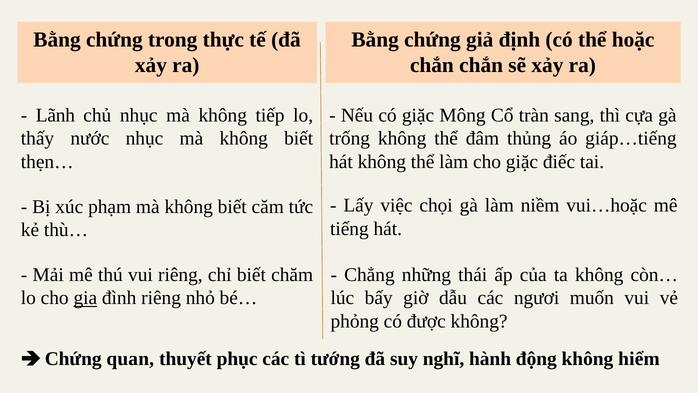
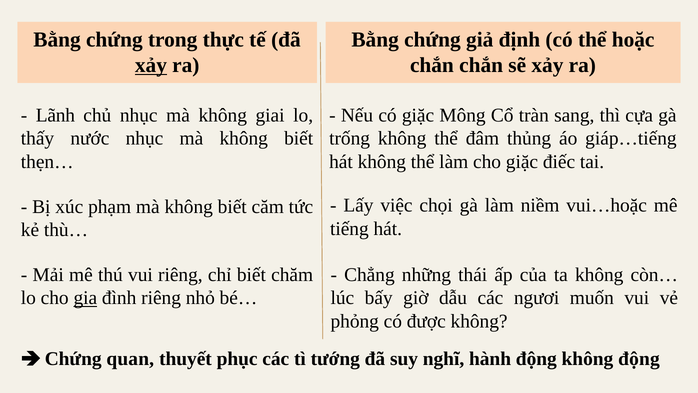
xảy underline: none -> present (151, 65)
tiếp: tiếp -> giai (270, 115)
không hiểm: hiểm -> động (639, 358)
